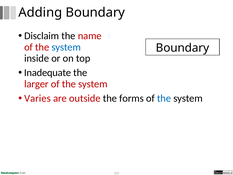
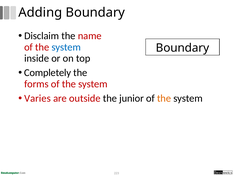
Inadequate: Inadequate -> Completely (48, 73)
larger: larger -> forms (36, 84)
forms: forms -> junior (132, 98)
the colour: blue -> orange (164, 98)
